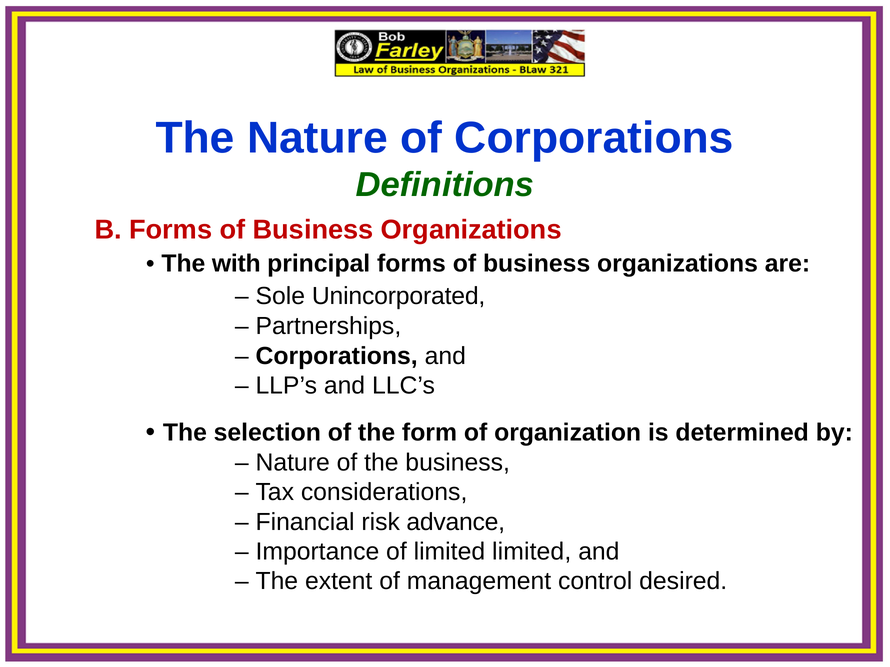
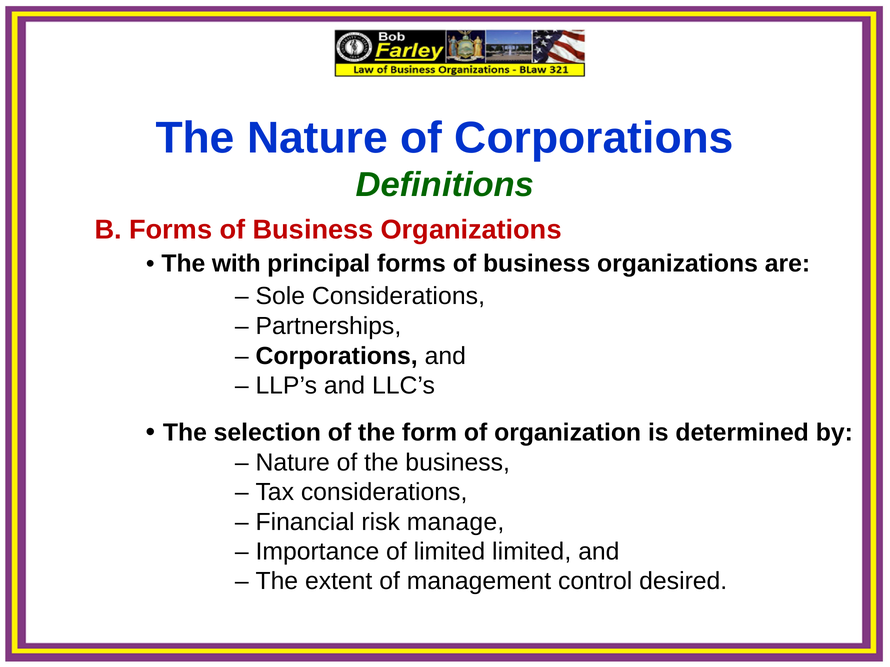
Sole Unincorporated: Unincorporated -> Considerations (398, 296)
advance: advance -> manage (455, 522)
